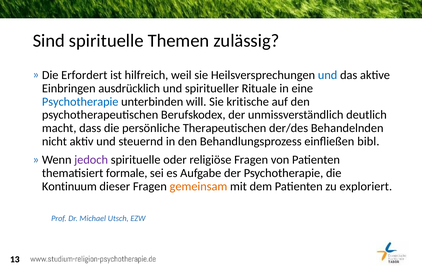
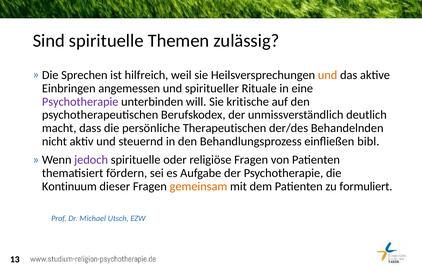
Erfordert: Erfordert -> Sprechen (84, 75)
und colour: blue -> orange (328, 75)
ausdrücklich: ausdrücklich -> angemessen (129, 88)
Psychotherapie colour: blue -> purple (80, 102)
formale: formale -> fördern (127, 173)
exploriert: exploriert -> formuliert (366, 187)
